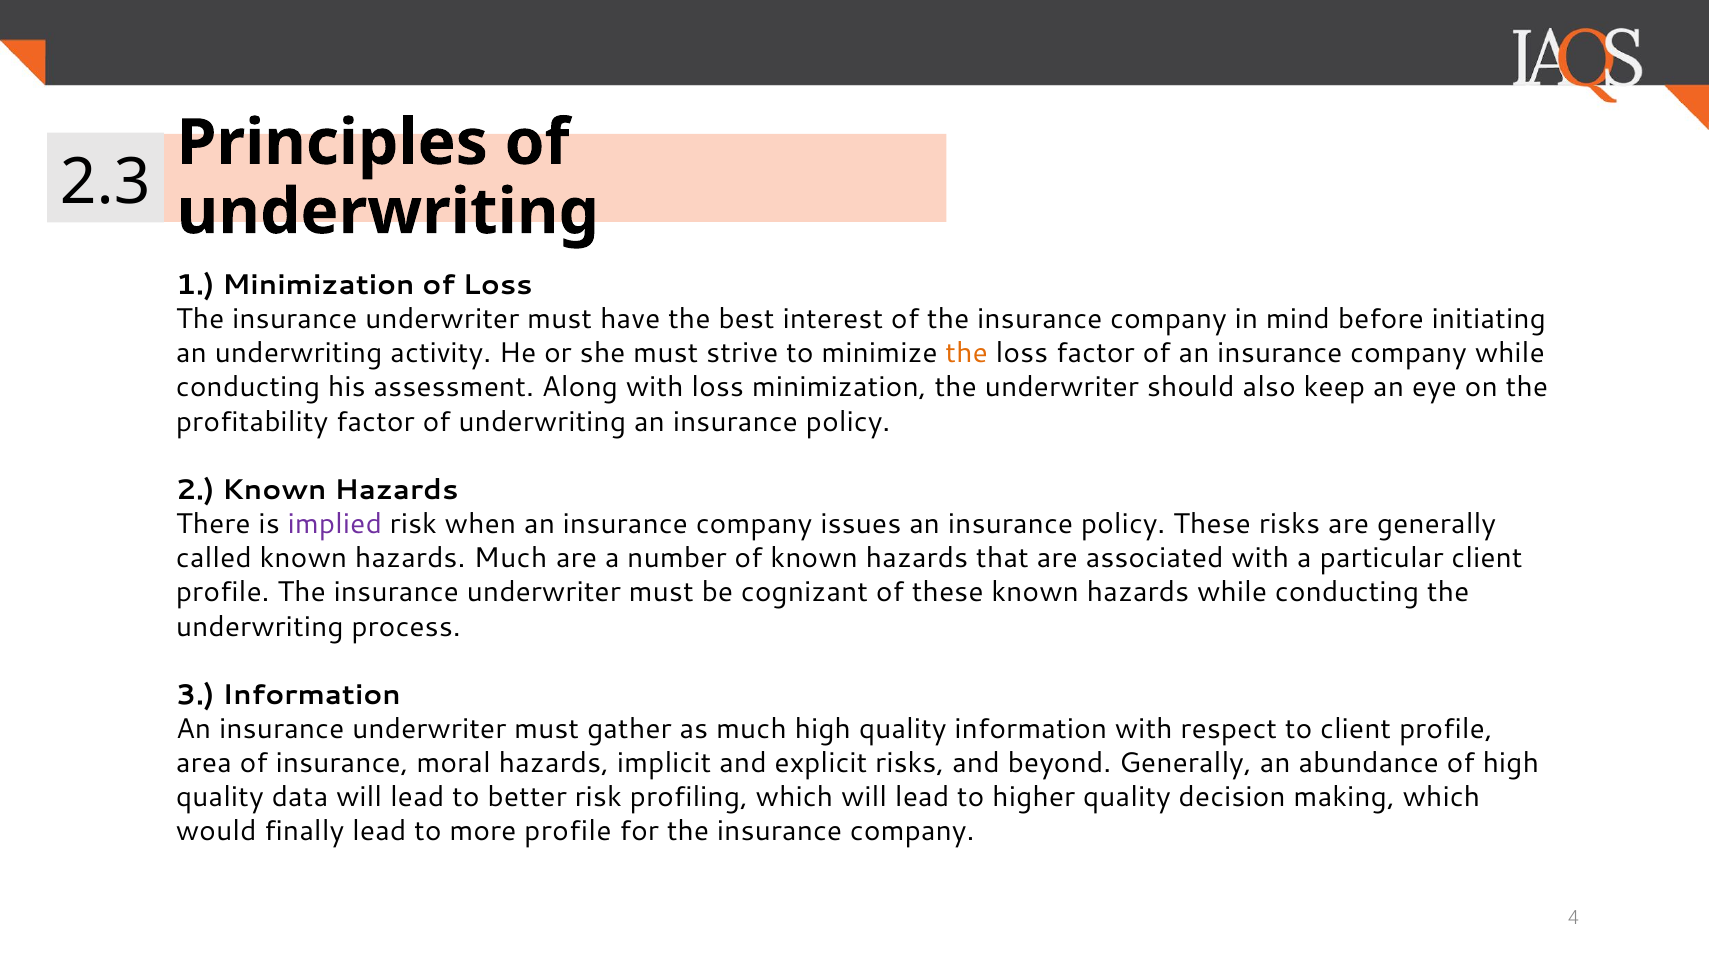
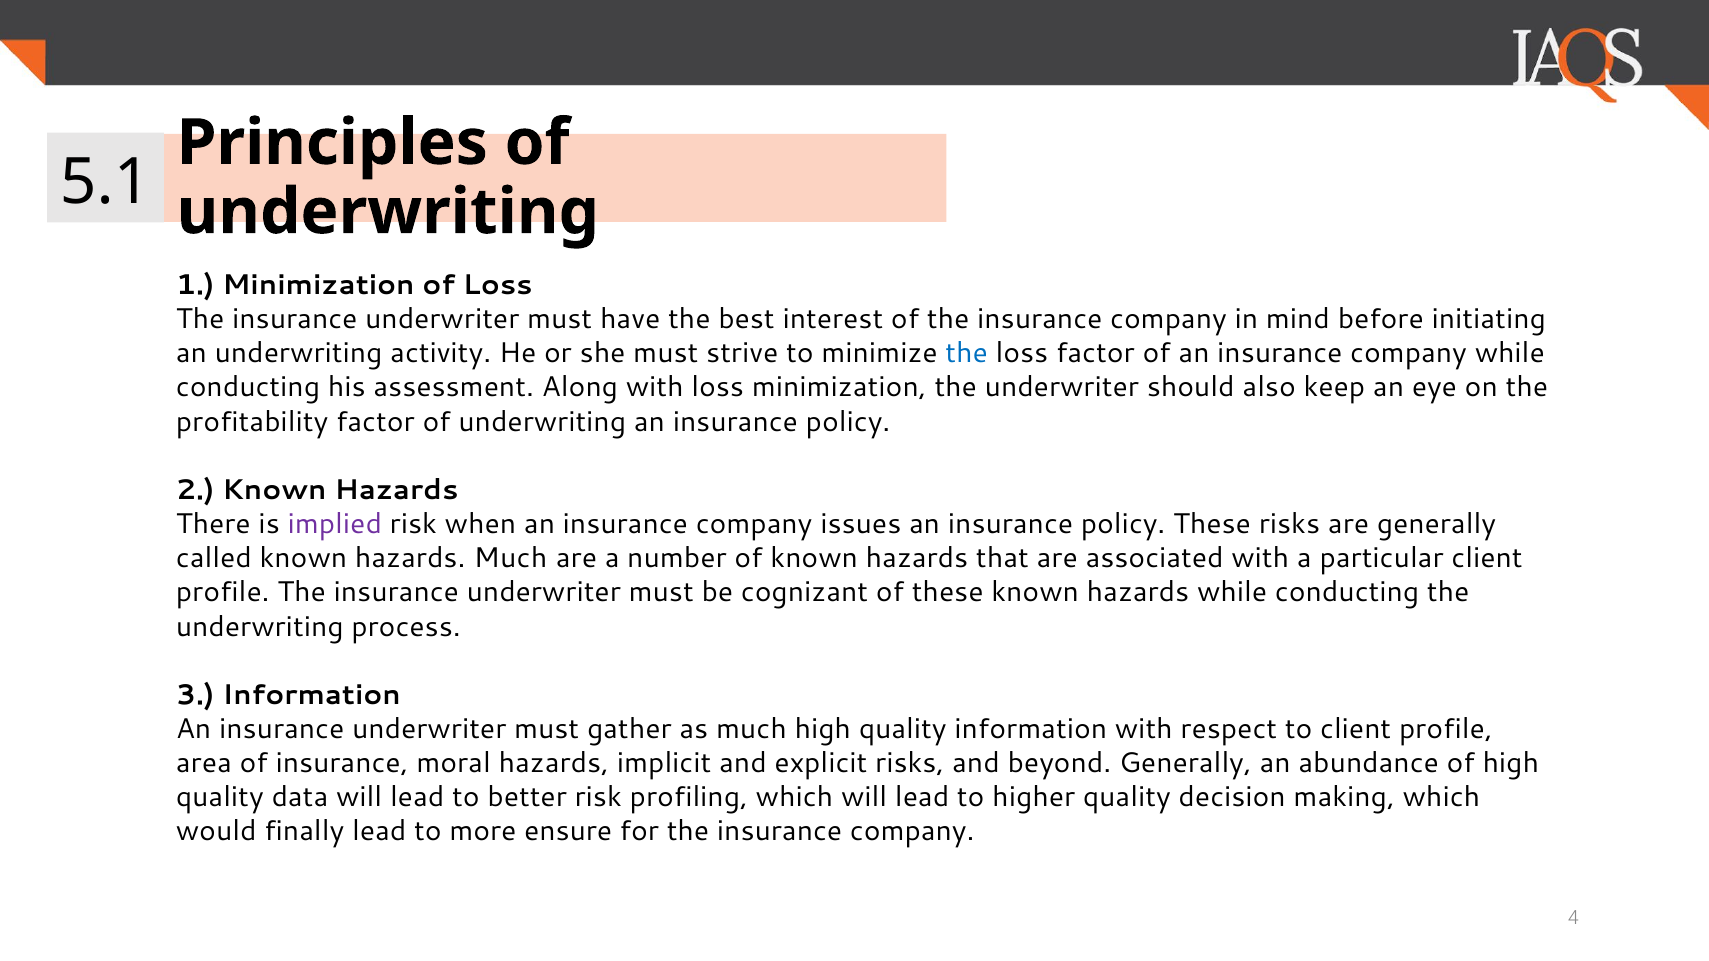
2.3: 2.3 -> 5.1 (105, 182)
the colour: orange -> blue (967, 354)
more profile: profile -> ensure (568, 832)
